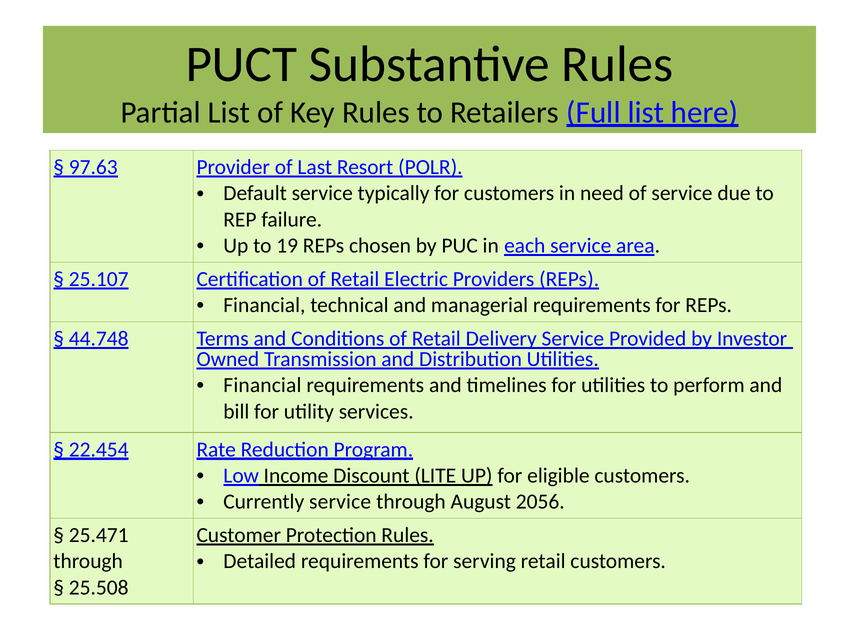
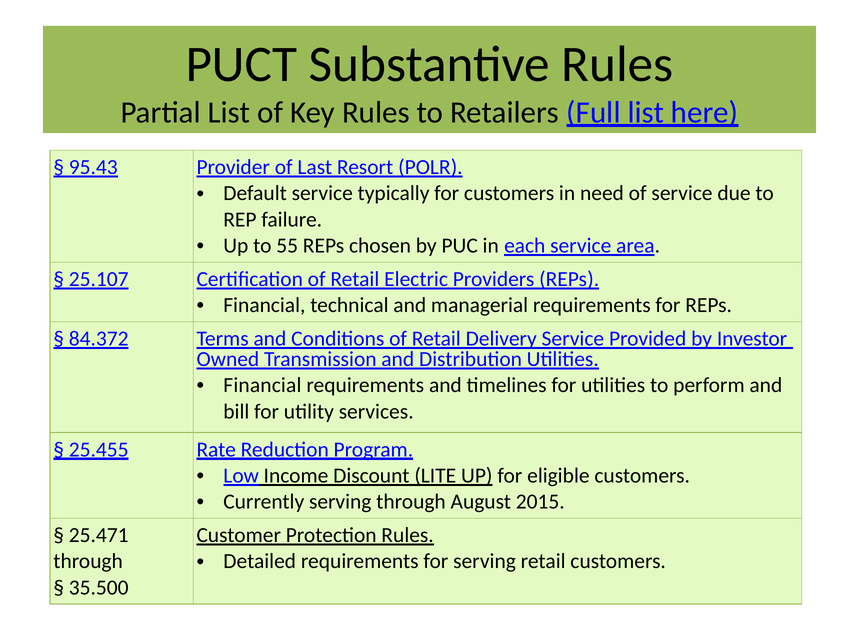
97.63: 97.63 -> 95.43 (93, 167)
19: 19 -> 55 (287, 246)
44.748: 44.748 -> 84.372 (99, 339)
22.454: 22.454 -> 25.455 (99, 450)
Currently service: service -> serving (340, 502)
2056: 2056 -> 2015 (540, 502)
25.508: 25.508 -> 35.500 (99, 588)
